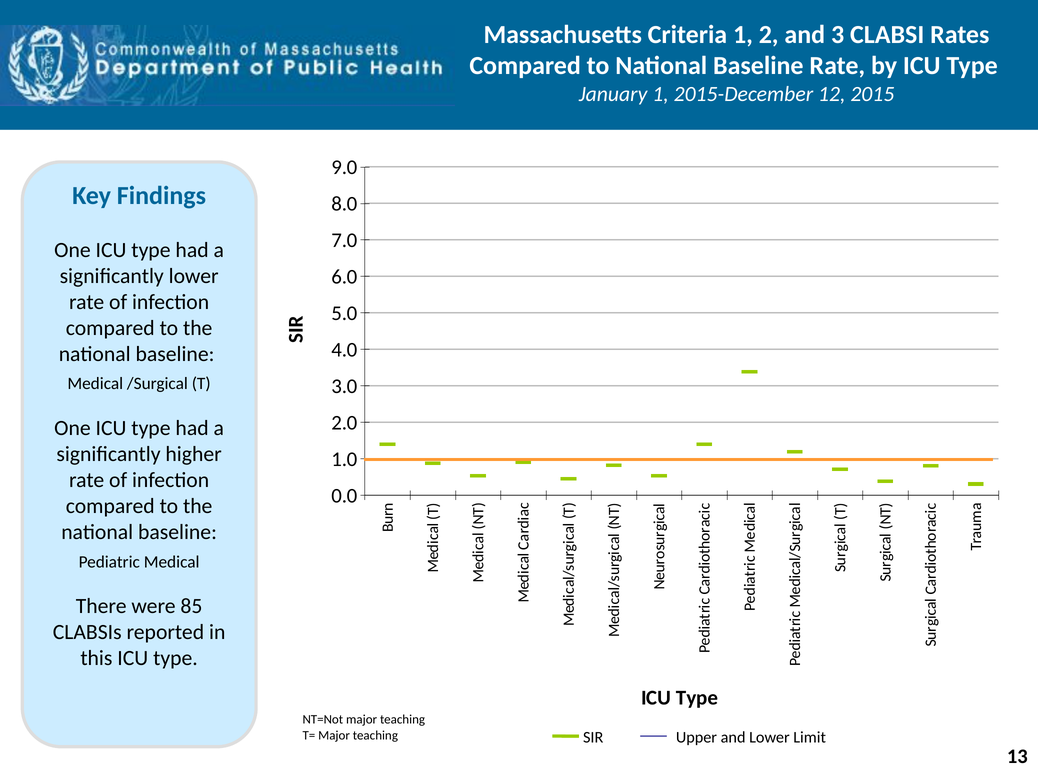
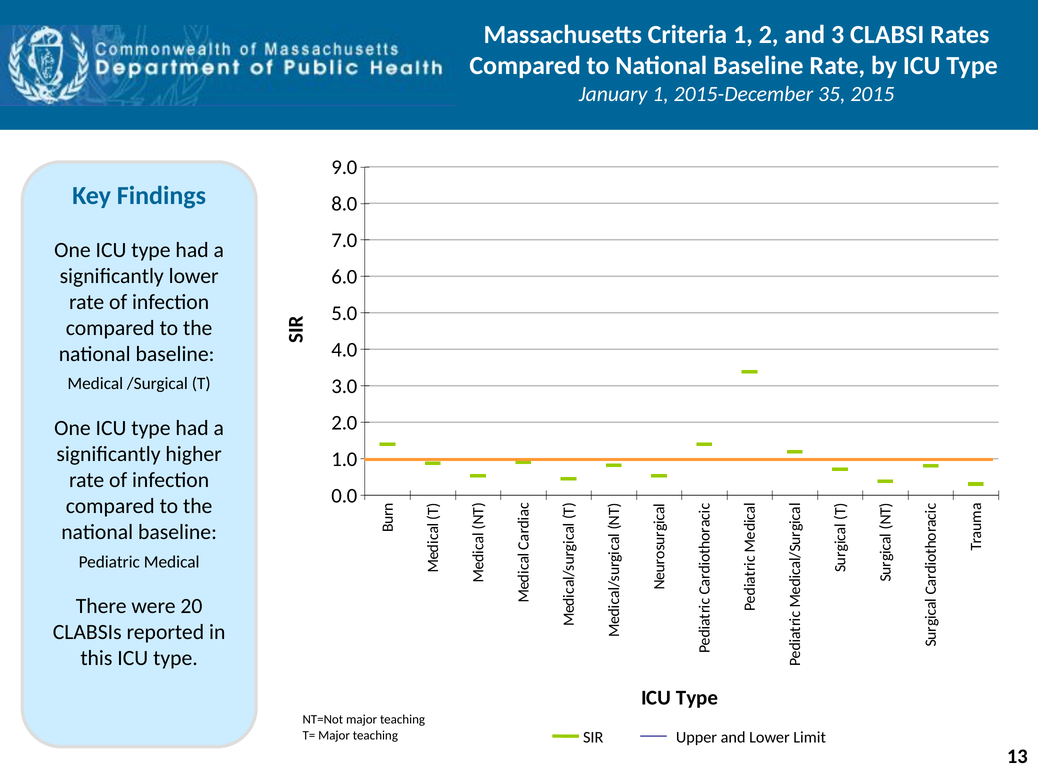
12: 12 -> 35 (832, 94)
85: 85 -> 20 (191, 606)
